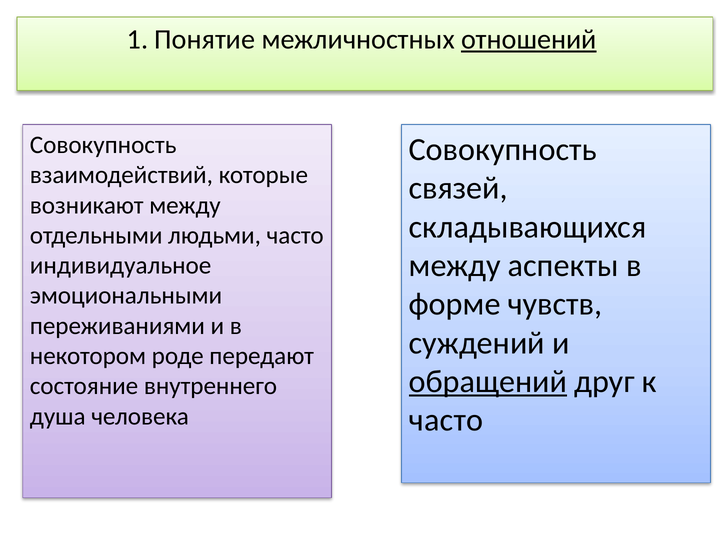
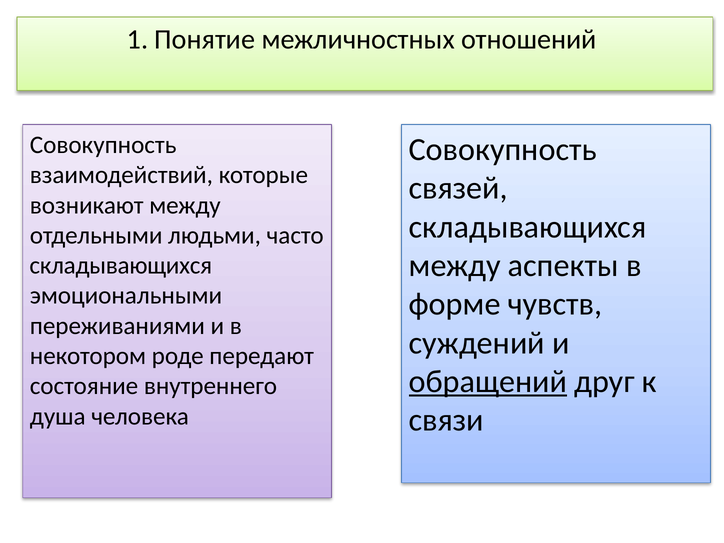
отношений underline: present -> none (529, 39)
индивидуальное: индивидуальное -> складывающихся (121, 266)
часто: часто -> связи (446, 420)
